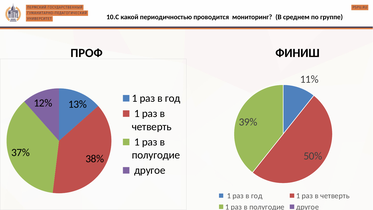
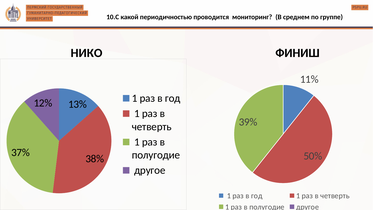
ПРОФ: ПРОФ -> НИКО (87, 53)
